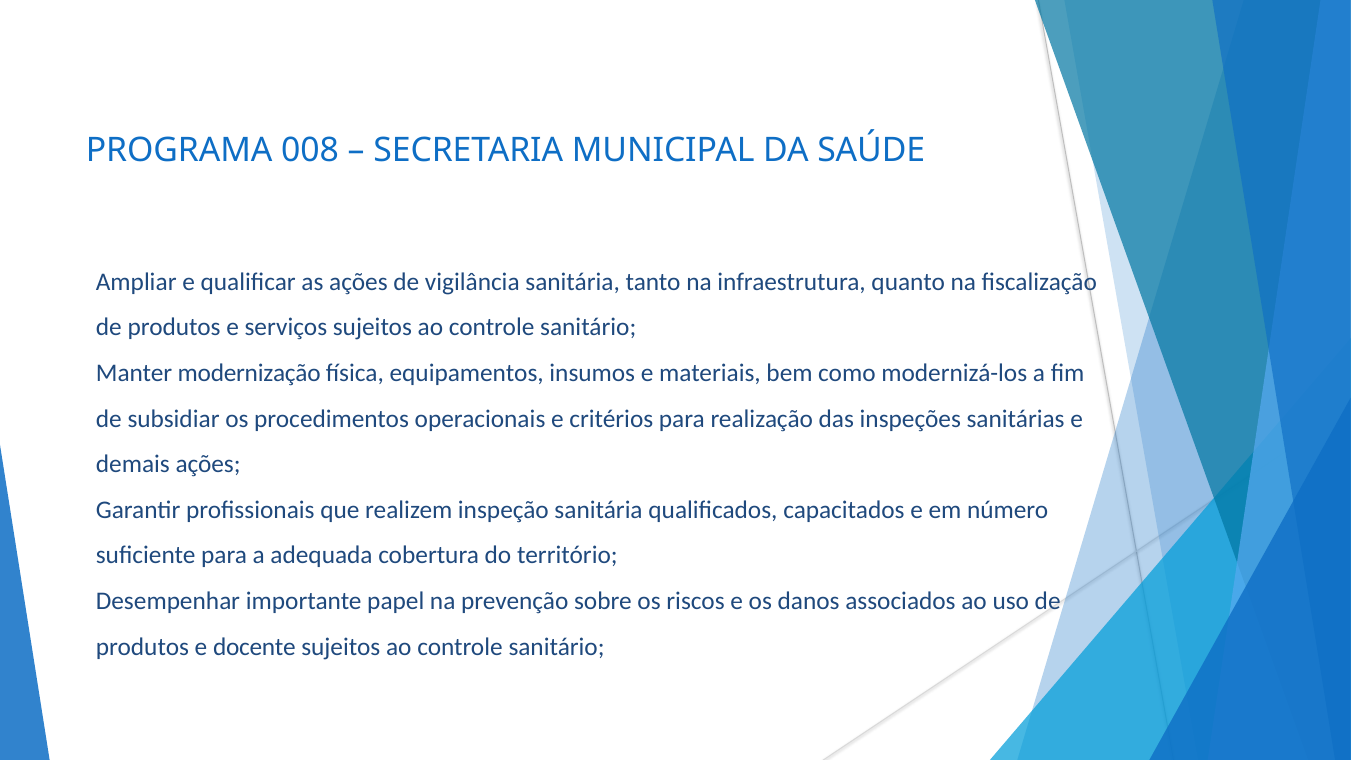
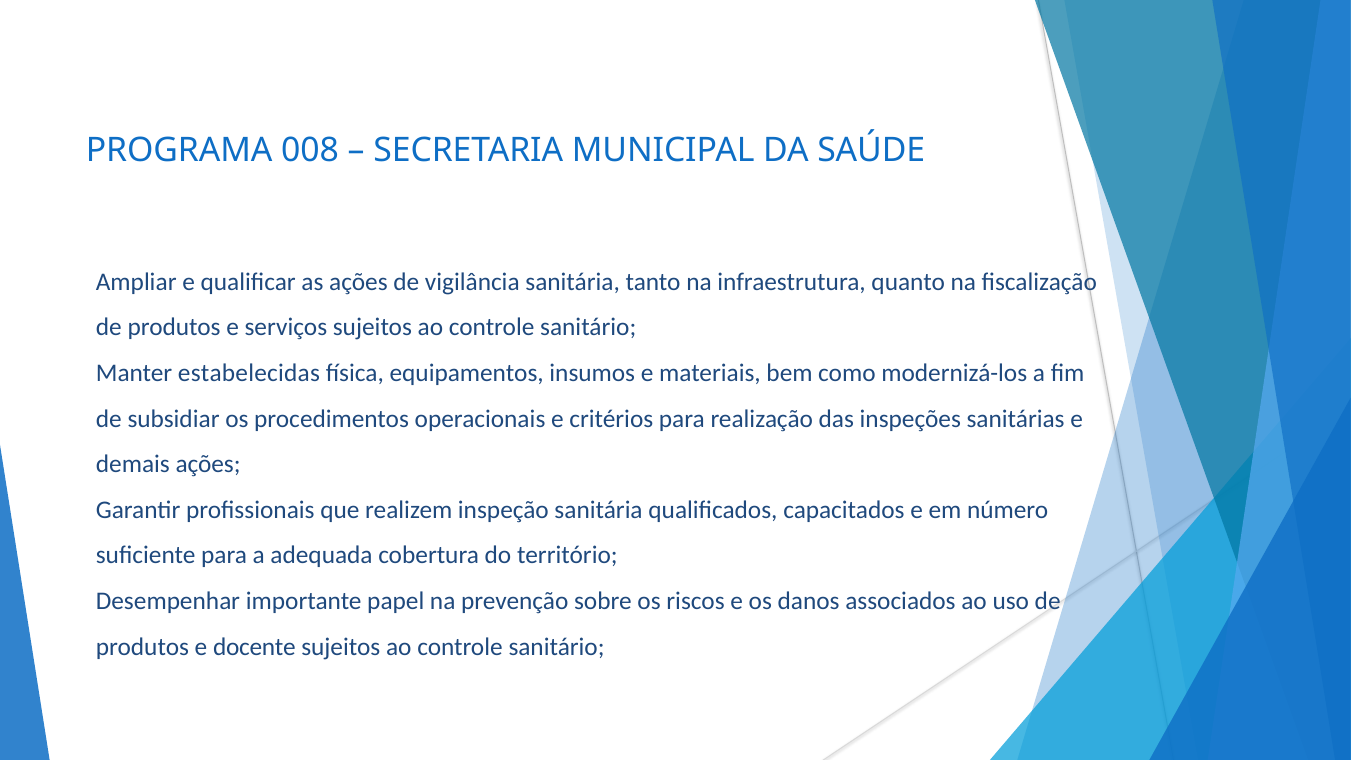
modernização: modernização -> estabelecidas (249, 373)
